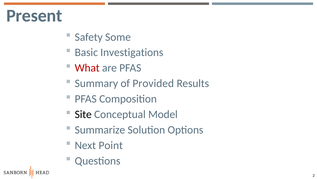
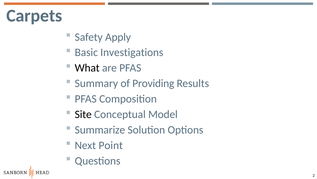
Present: Present -> Carpets (34, 16)
Some: Some -> Apply (118, 37)
What colour: red -> black (87, 68)
Provided: Provided -> Providing (153, 83)
